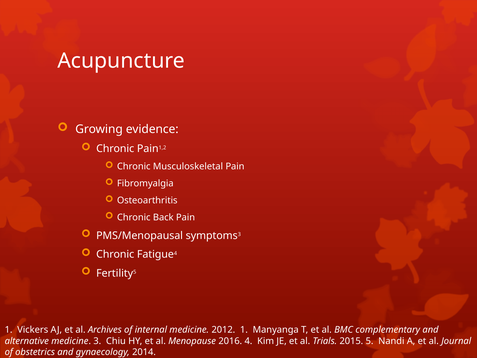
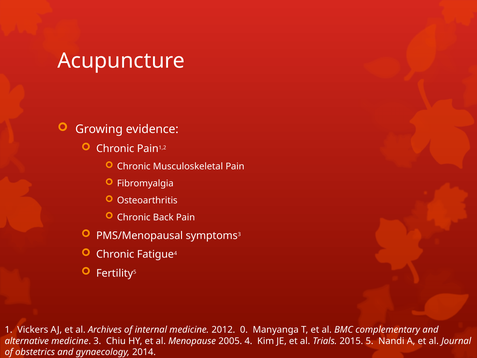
2012 1: 1 -> 0 (244, 330)
2016: 2016 -> 2005 (230, 341)
